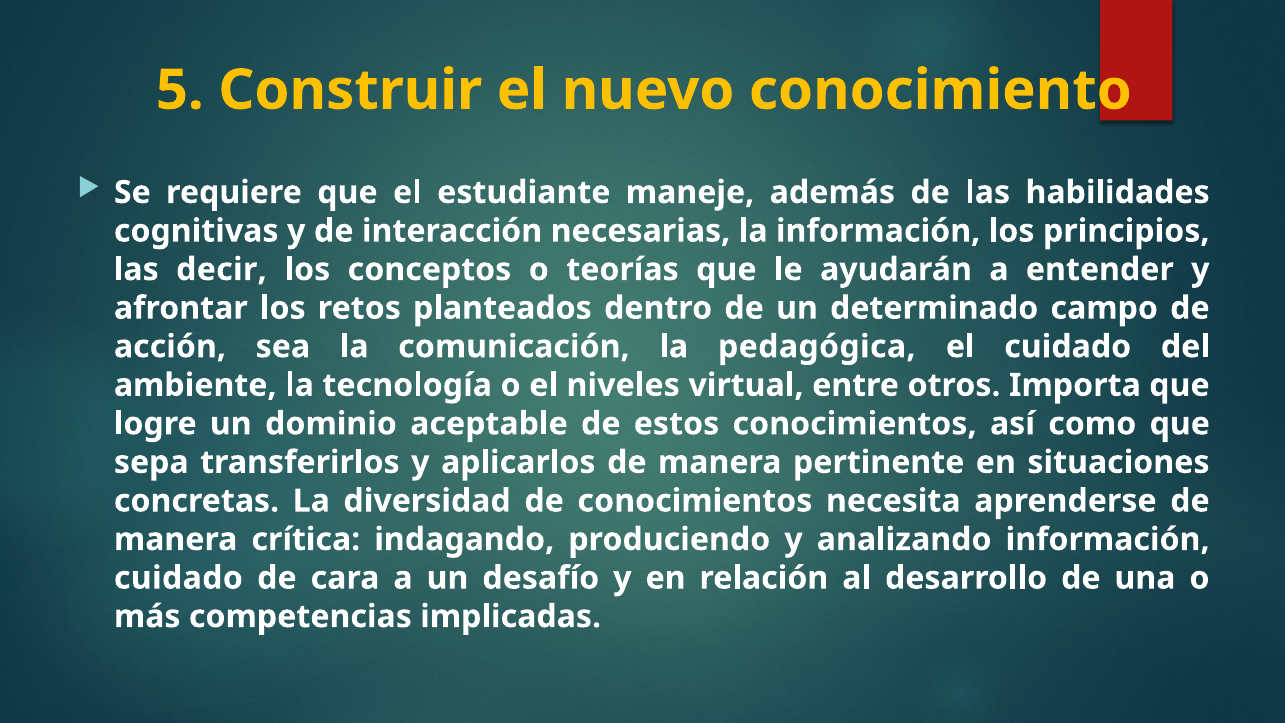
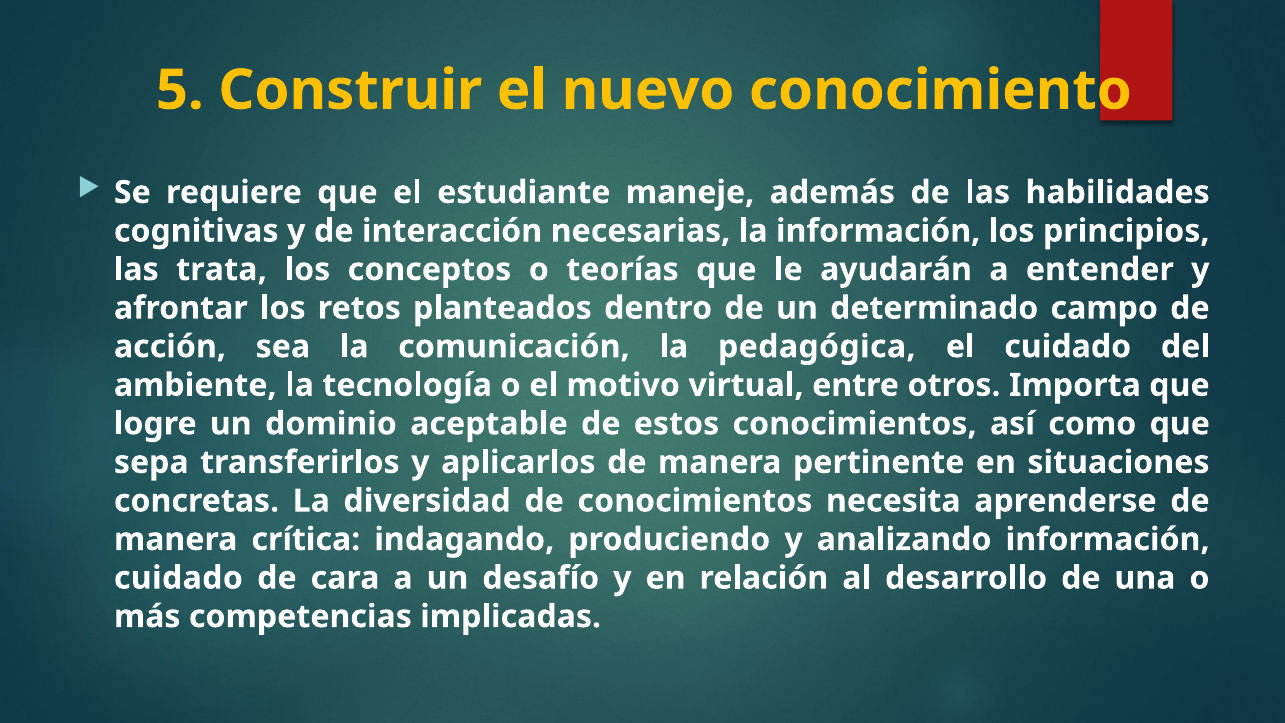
decir: decir -> trata (221, 269)
niveles: niveles -> motivo (623, 385)
